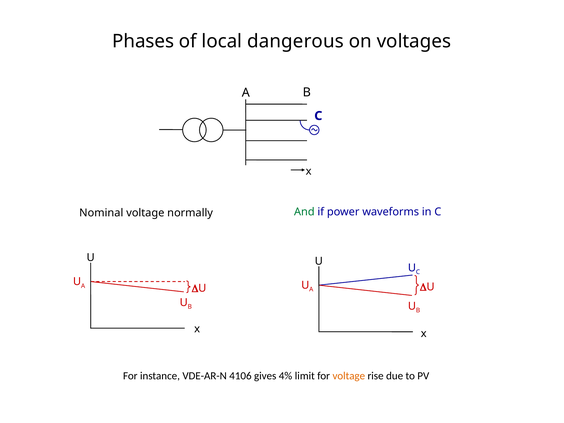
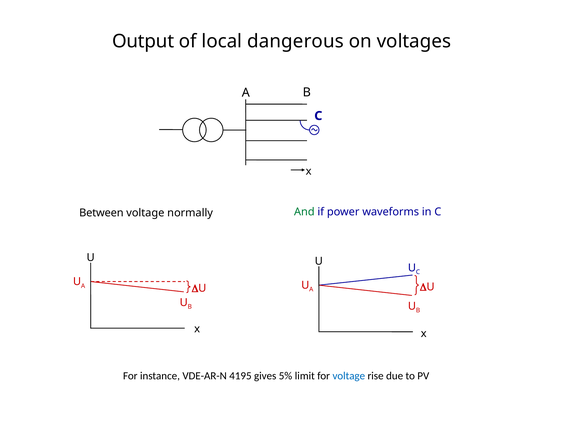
Phases: Phases -> Output (143, 41)
Nominal: Nominal -> Between (101, 213)
4106: 4106 -> 4195 (240, 376)
4%: 4% -> 5% (286, 376)
voltage colour: orange -> blue (349, 376)
